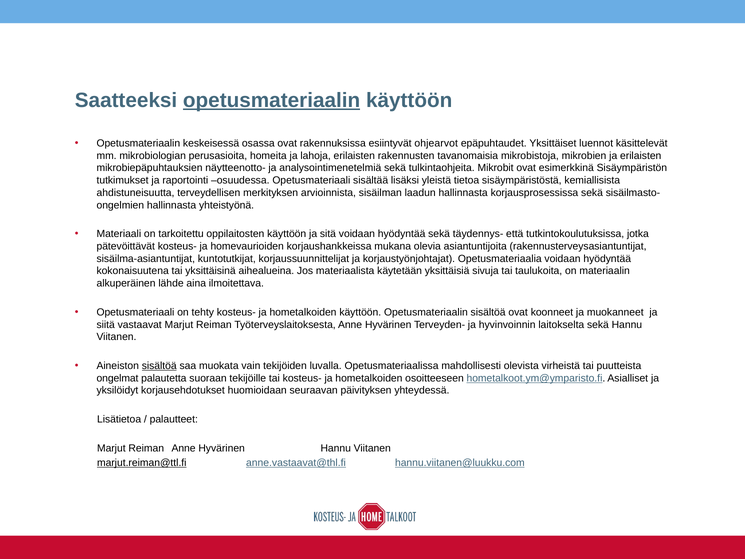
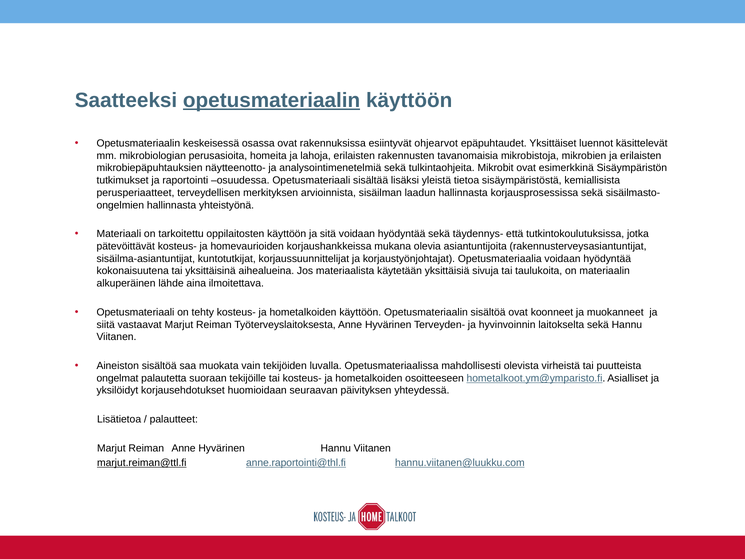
ahdistuneisuutta: ahdistuneisuutta -> perusperiaatteet (135, 193)
sisältöä underline: present -> none (159, 366)
anne.vastaavat@thl.fi: anne.vastaavat@thl.fi -> anne.raportointi@thl.fi (296, 463)
